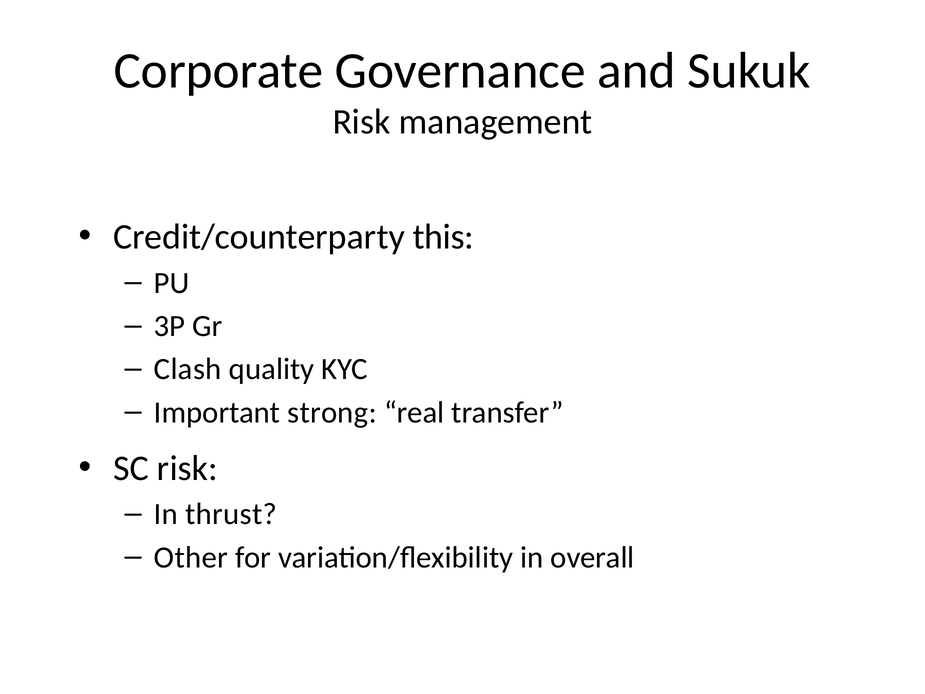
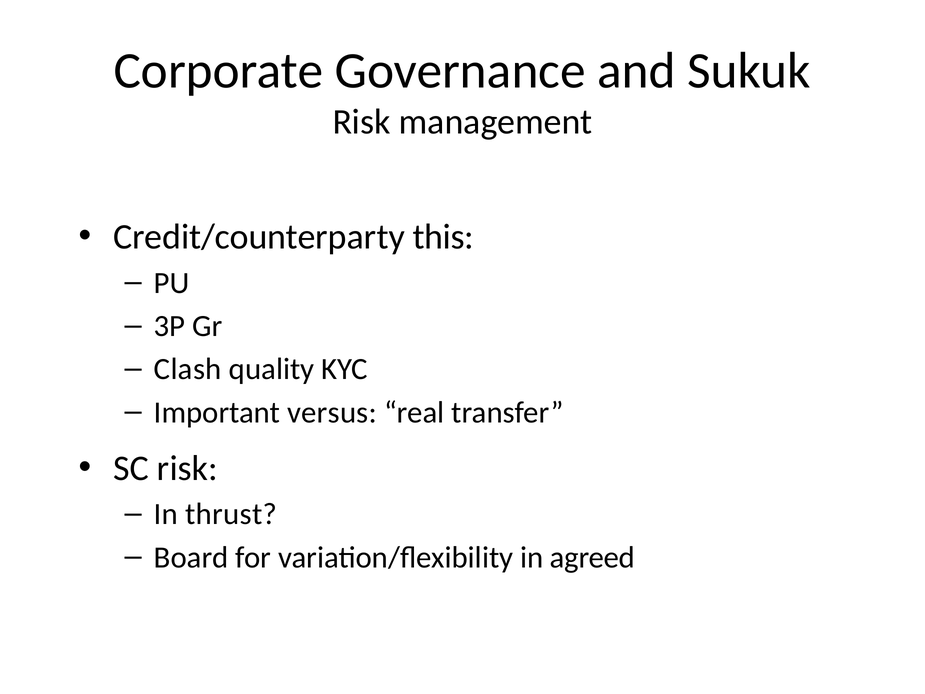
strong: strong -> versus (332, 412)
Other: Other -> Board (191, 557)
overall: overall -> agreed (593, 557)
